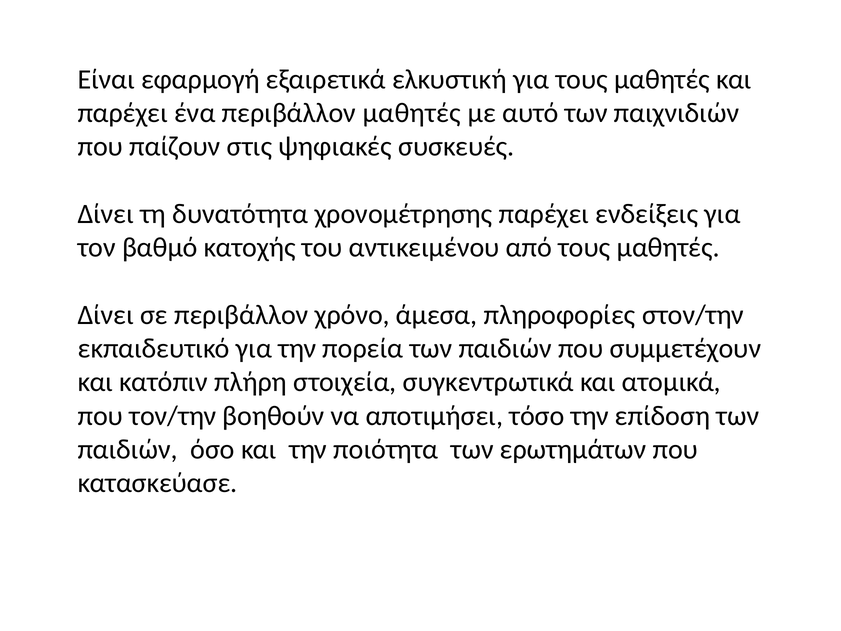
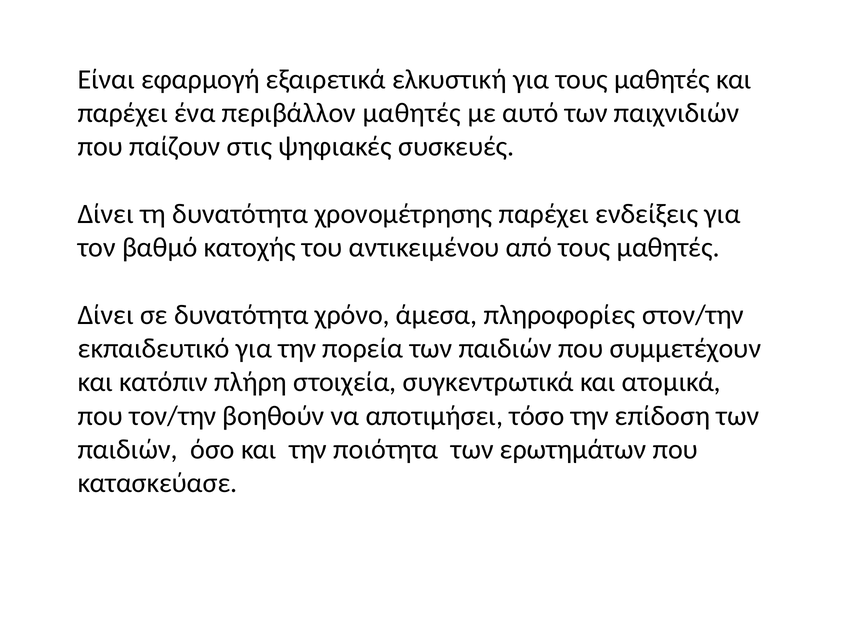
σε περιβάλλον: περιβάλλον -> δυνατότητα (241, 315)
